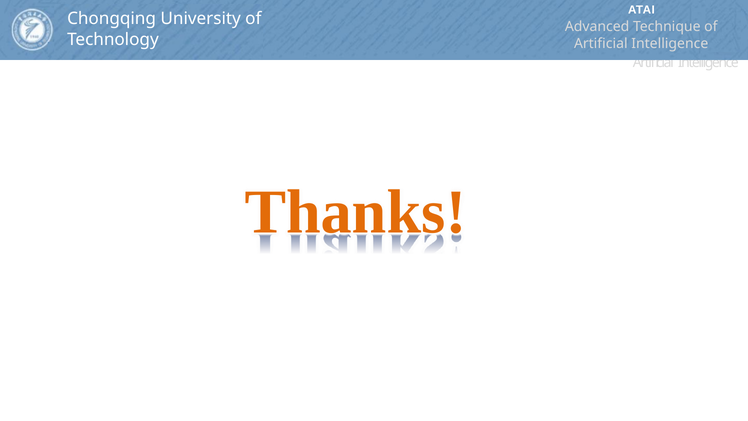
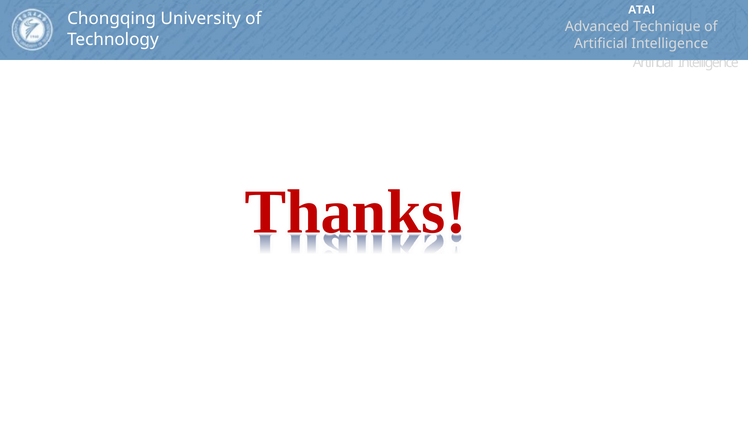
Thanks colour: orange -> red (355, 212)
